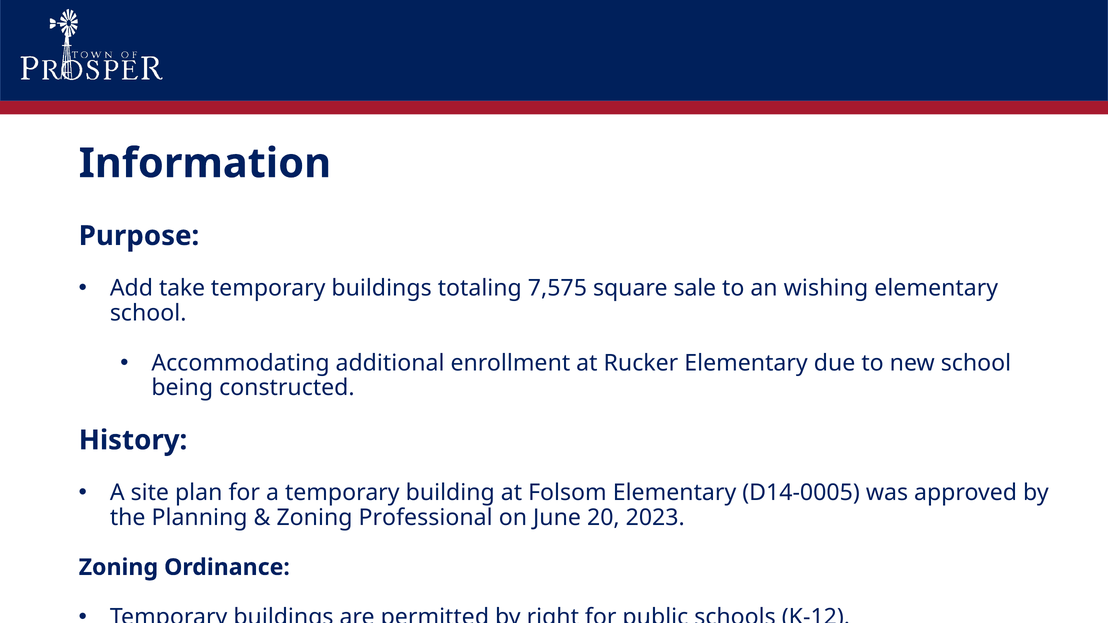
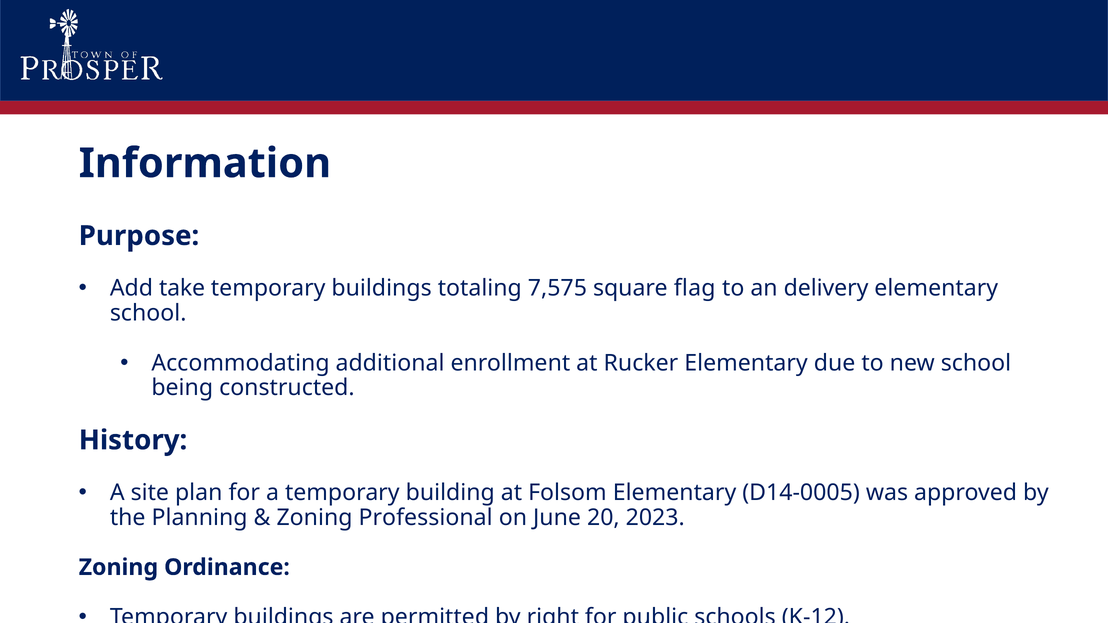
sale: sale -> flag (695, 288)
wishing: wishing -> delivery (826, 288)
